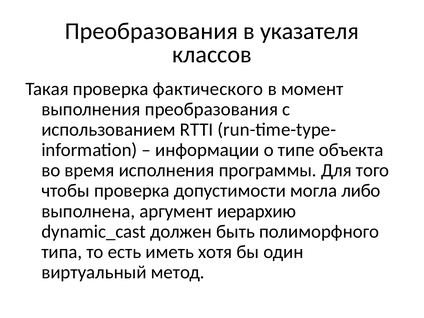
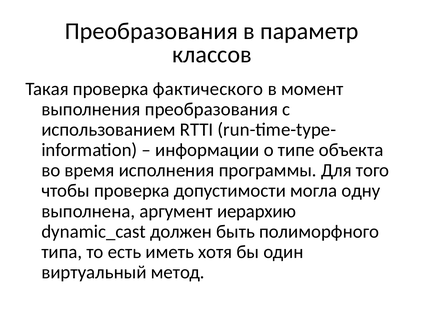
указателя: указателя -> параметр (309, 31)
либо: либо -> одну (361, 191)
